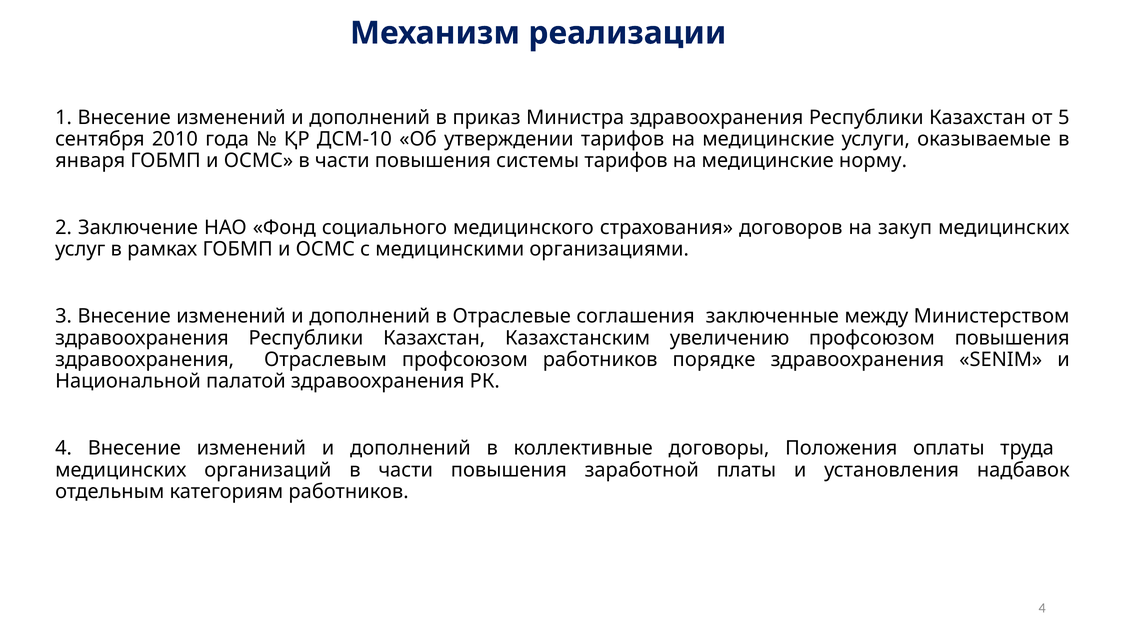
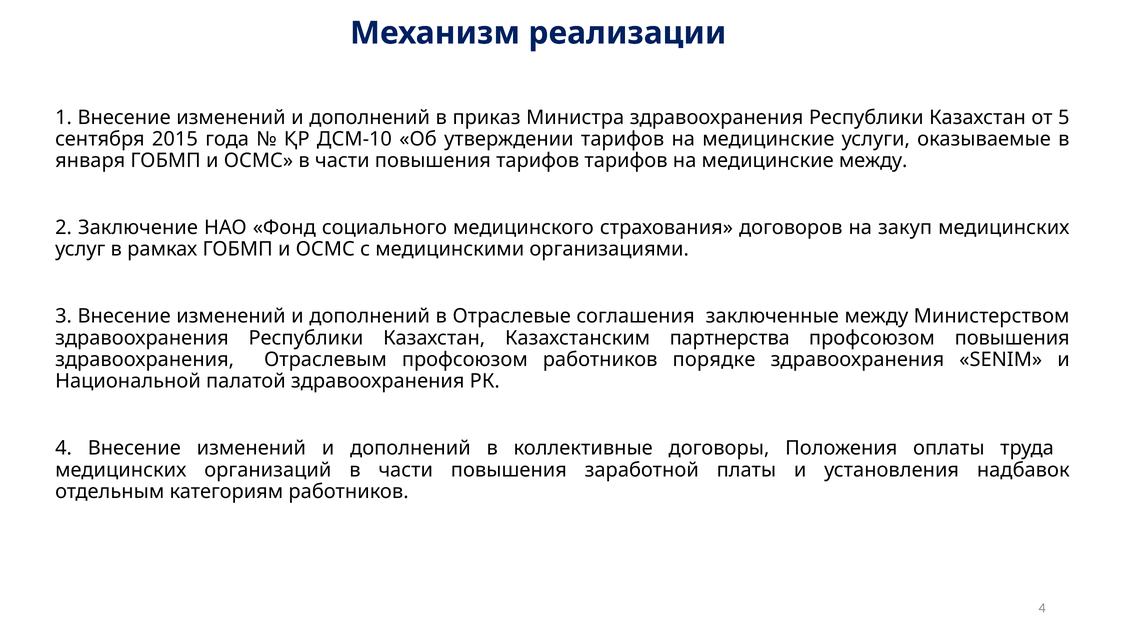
2010: 2010 -> 2015 (175, 139)
повышения системы: системы -> тарифов (538, 161)
медицинские норму: норму -> между (873, 161)
увеличению: увеличению -> партнерства (730, 338)
